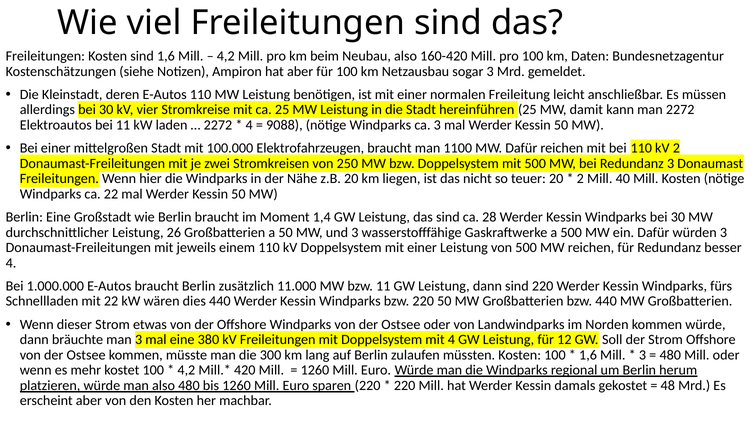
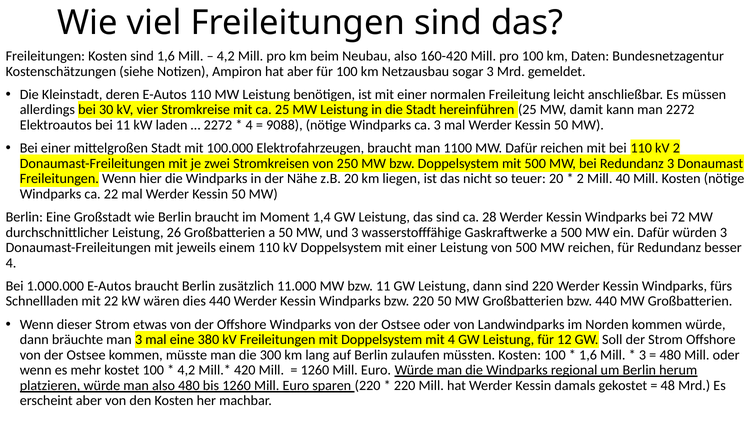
Windparks bei 30: 30 -> 72 (678, 217)
